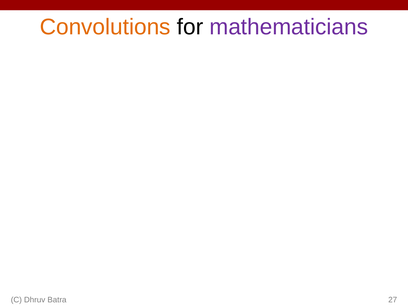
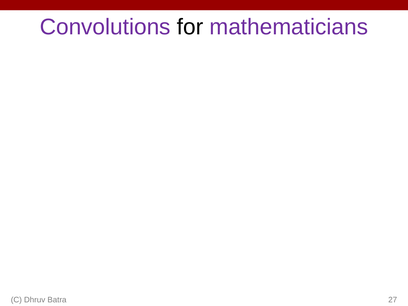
Convolutions colour: orange -> purple (105, 27)
